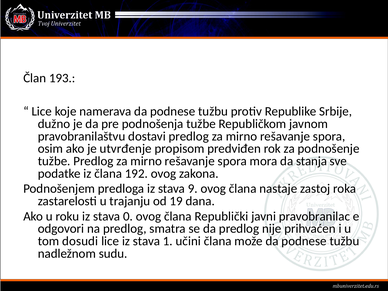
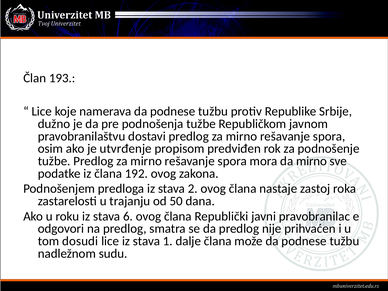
da stanja: stanja -> mirno (312, 161)
9: 9 -> 2 (193, 189)
19: 19 -> 50 (176, 201)
0: 0 -> 6 (128, 216)
učini: učini -> dalje (188, 241)
